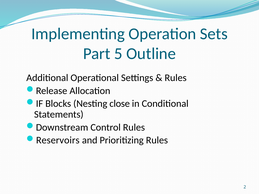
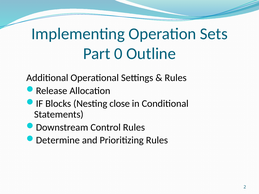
5: 5 -> 0 (118, 54)
Reservoirs: Reservoirs -> Determine (58, 140)
